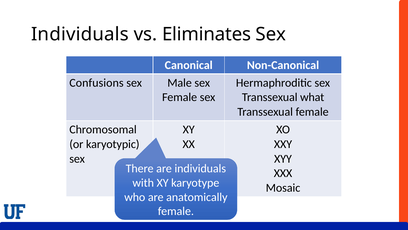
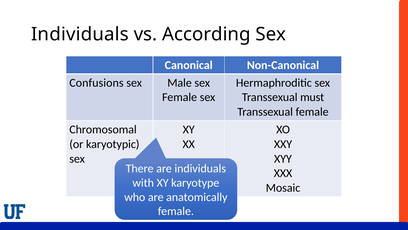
Eliminates: Eliminates -> According (206, 34)
what: what -> must (312, 97)
